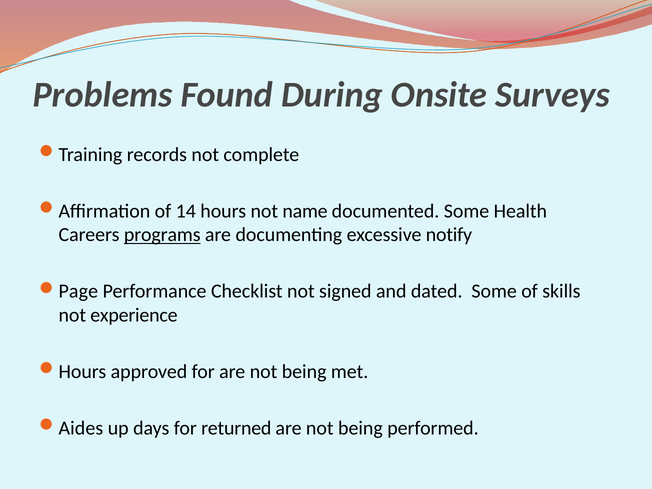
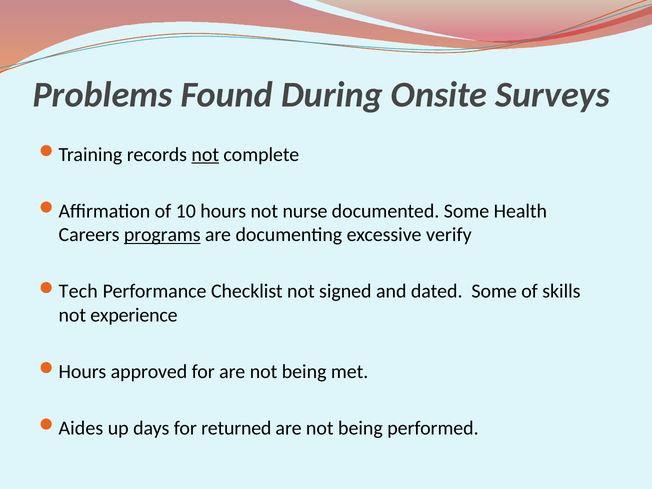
not underline: none -> present (205, 155)
14: 14 -> 10 (186, 211)
name: name -> nurse (305, 211)
notify: notify -> verify (449, 235)
Page: Page -> Tech (78, 291)
